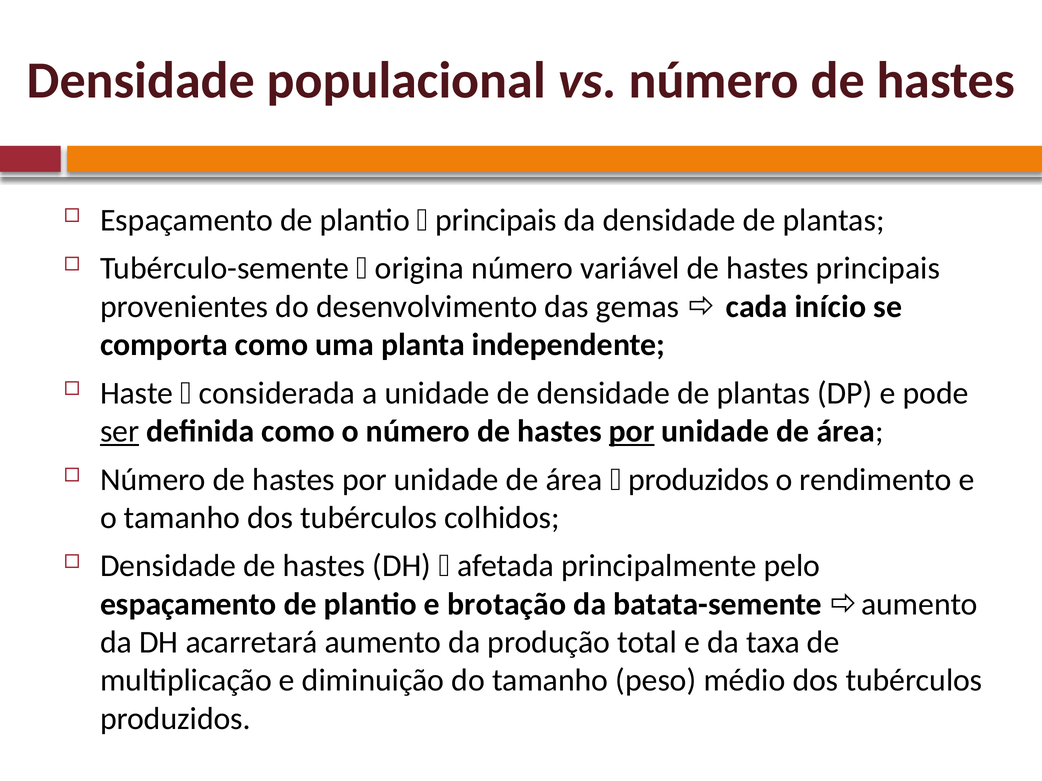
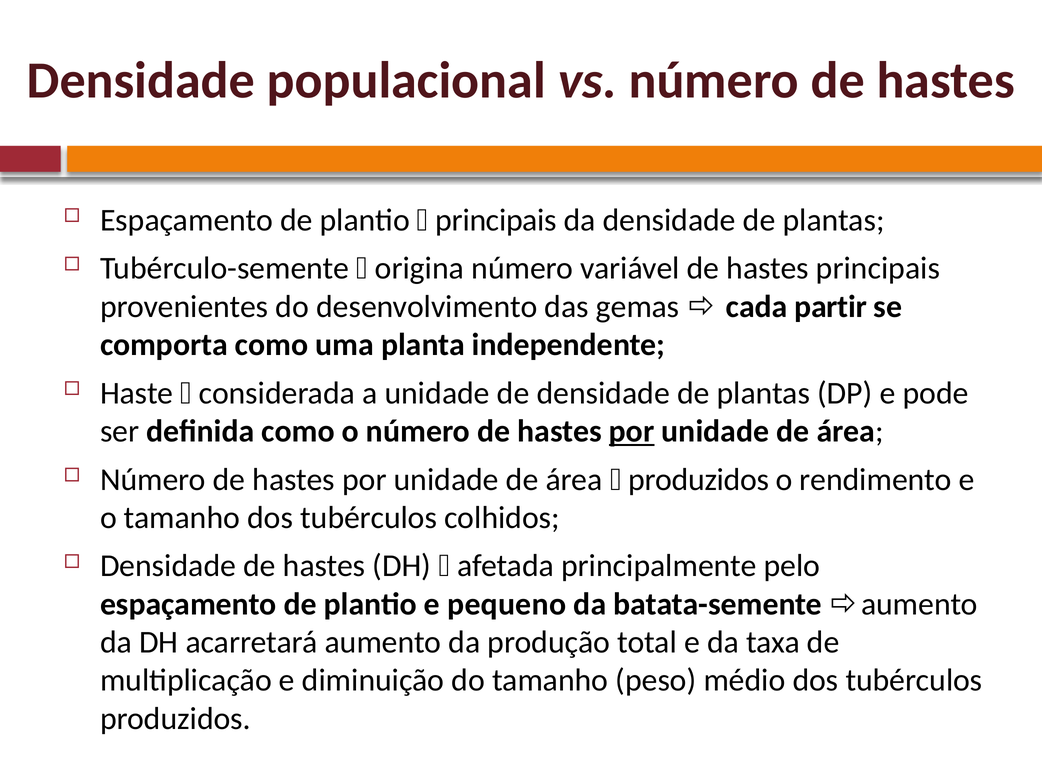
início: início -> partir (831, 307)
ser underline: present -> none (120, 431)
brotação: brotação -> pequeno (507, 605)
